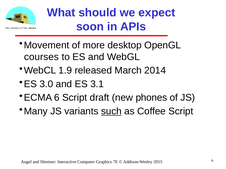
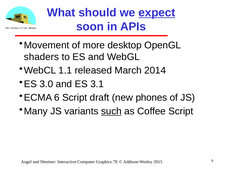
expect underline: none -> present (157, 13)
courses: courses -> shaders (41, 57)
1.9: 1.9 -> 1.1 (65, 71)
